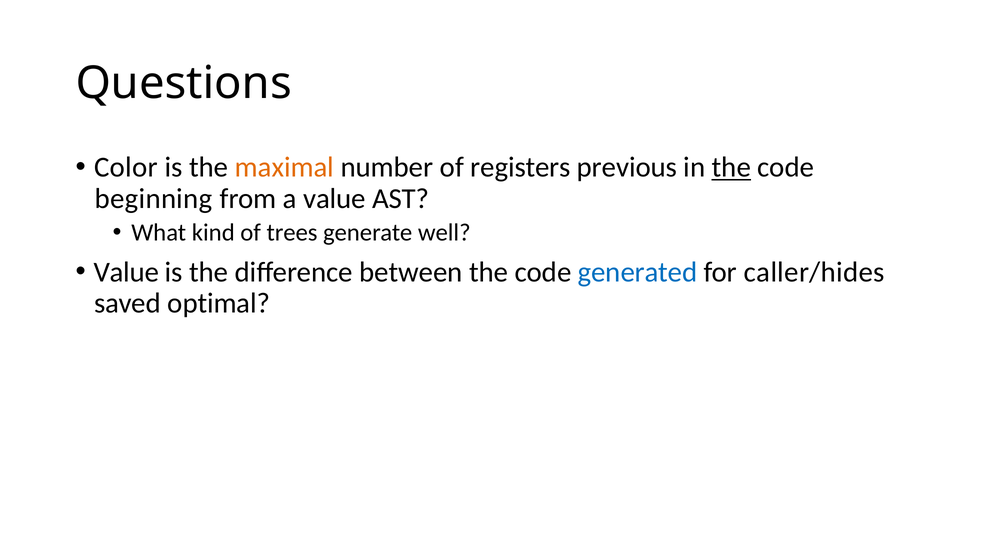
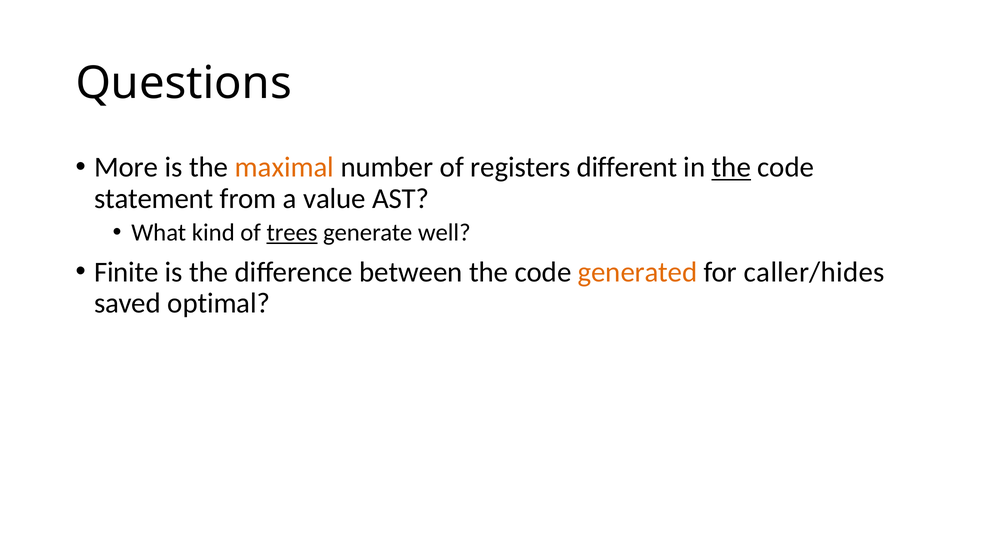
Color: Color -> More (126, 168)
previous: previous -> different (627, 168)
beginning: beginning -> statement (154, 199)
trees underline: none -> present (292, 233)
Value: Value -> Finite (126, 272)
generated colour: blue -> orange (638, 272)
